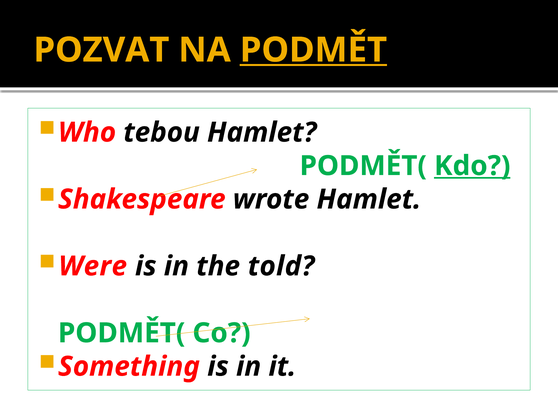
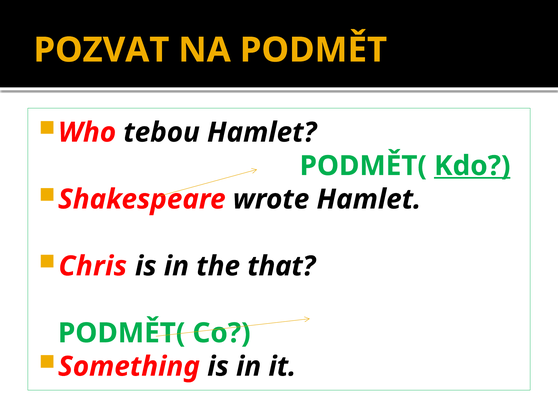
PODMĚT underline: present -> none (313, 50)
Were: Were -> Chris (93, 267)
told: told -> that (281, 267)
